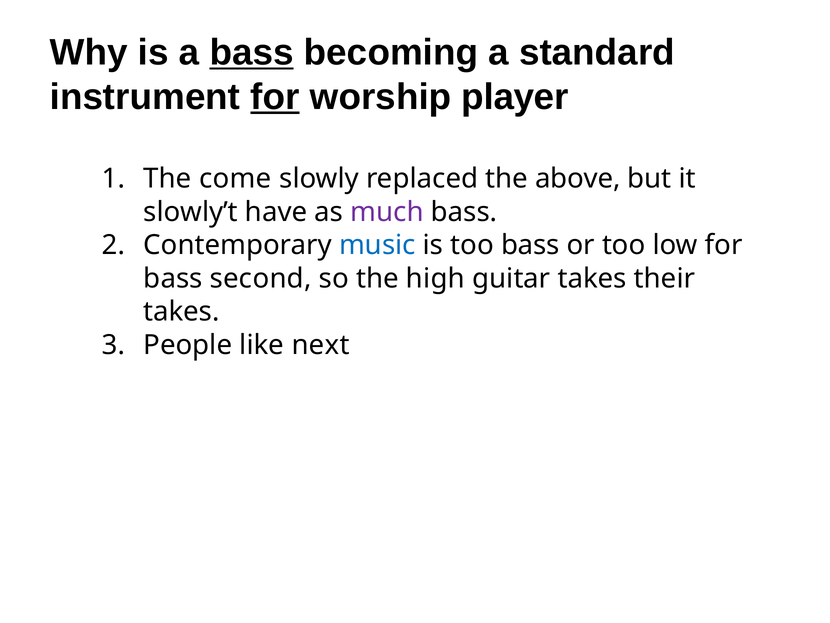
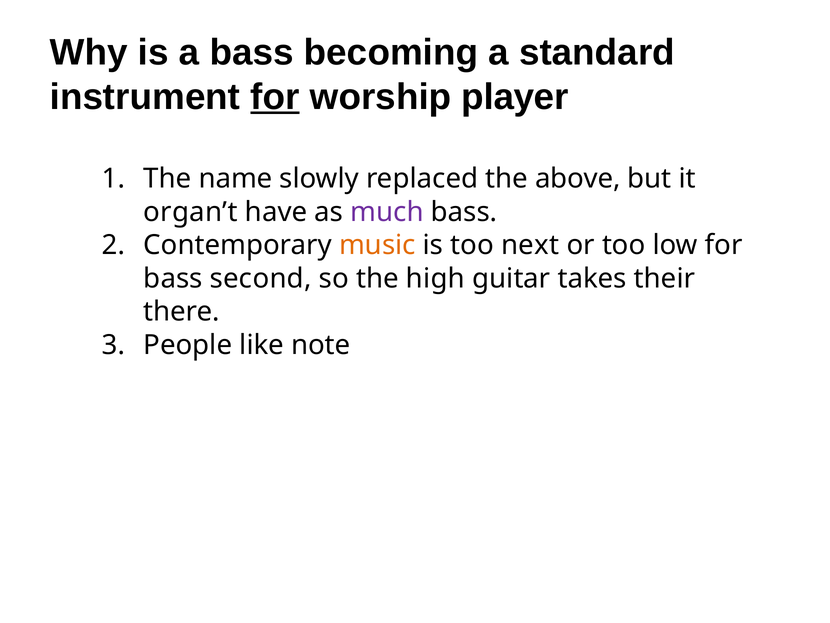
bass underline: present -> none (252, 53)
come: come -> name (236, 179)
slowly’t: slowly’t -> organ’t (191, 212)
music colour: blue -> orange (377, 245)
too bass: bass -> next (530, 245)
takes: takes -> there (182, 311)
next: next -> note (321, 345)
